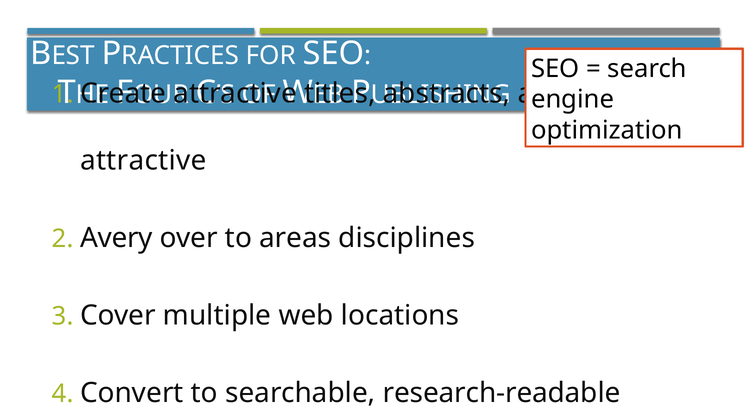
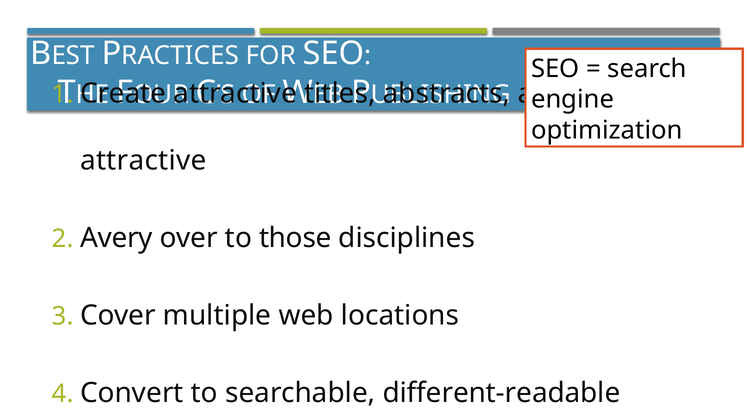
areas: areas -> those (295, 238)
research-readable: research-readable -> different-readable (502, 393)
